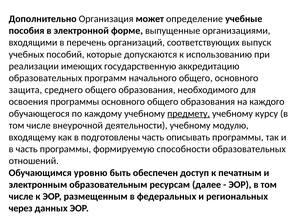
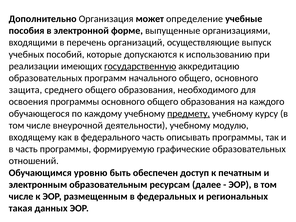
соответствующих: соответствующих -> осуществляющие (203, 43)
государственную underline: none -> present (140, 66)
подготовлены: подготовлены -> федерального (111, 137)
способности: способности -> графические (183, 149)
через: через -> такая (21, 208)
